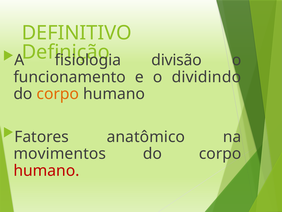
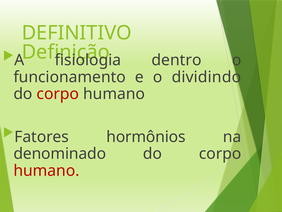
divisão: divisão -> dentro (176, 60)
corpo colour: orange -> red (58, 94)
anatômico: anatômico -> hormônios (146, 137)
movimentos: movimentos -> denominado (60, 153)
